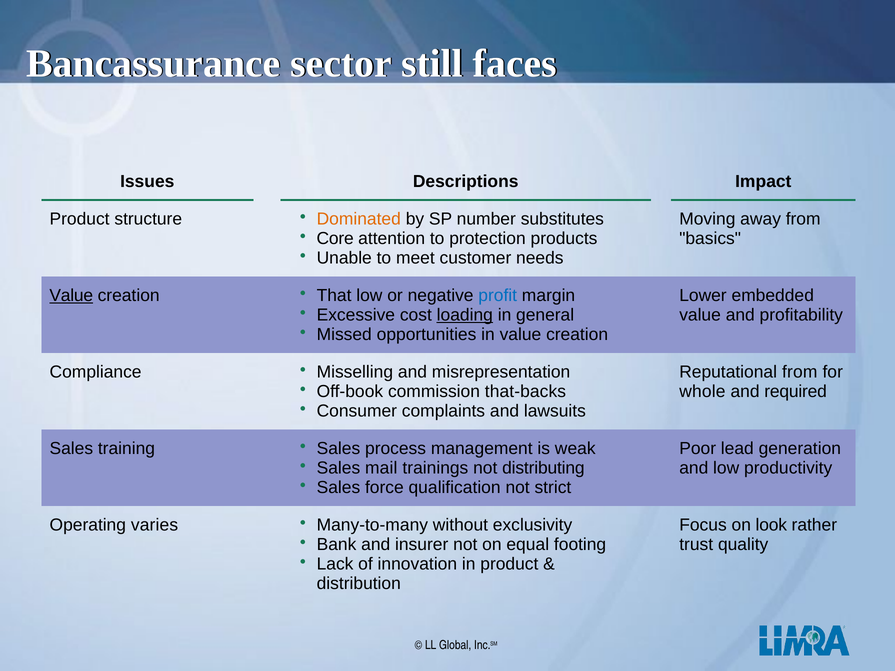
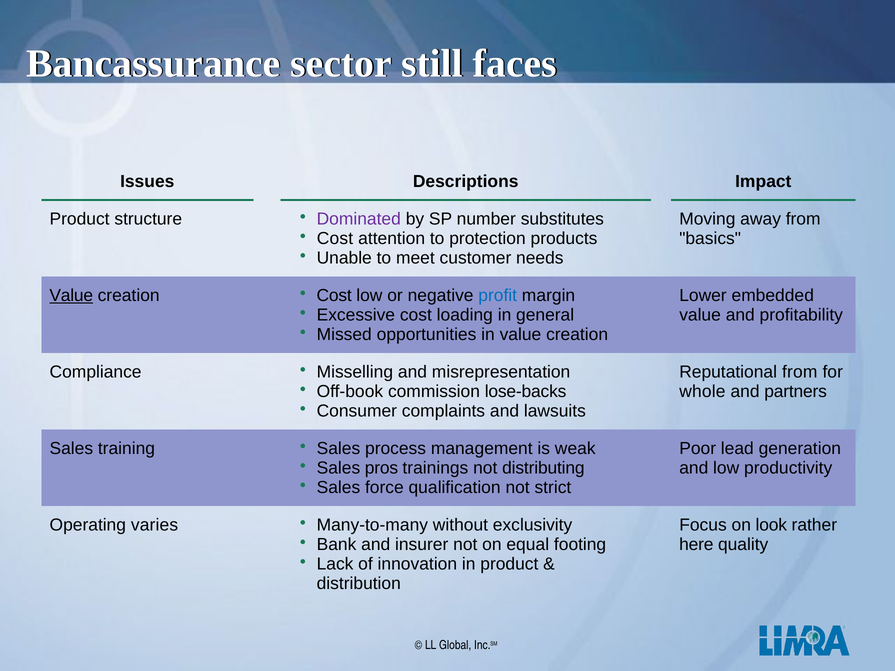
Dominated colour: orange -> purple (359, 219)
Core: Core -> Cost (335, 239)
That: That -> Cost (334, 296)
loading underline: present -> none (465, 315)
that-backs: that-backs -> lose-backs (526, 392)
required: required -> partners (796, 392)
mail: mail -> pros (381, 468)
trust: trust -> here (696, 545)
